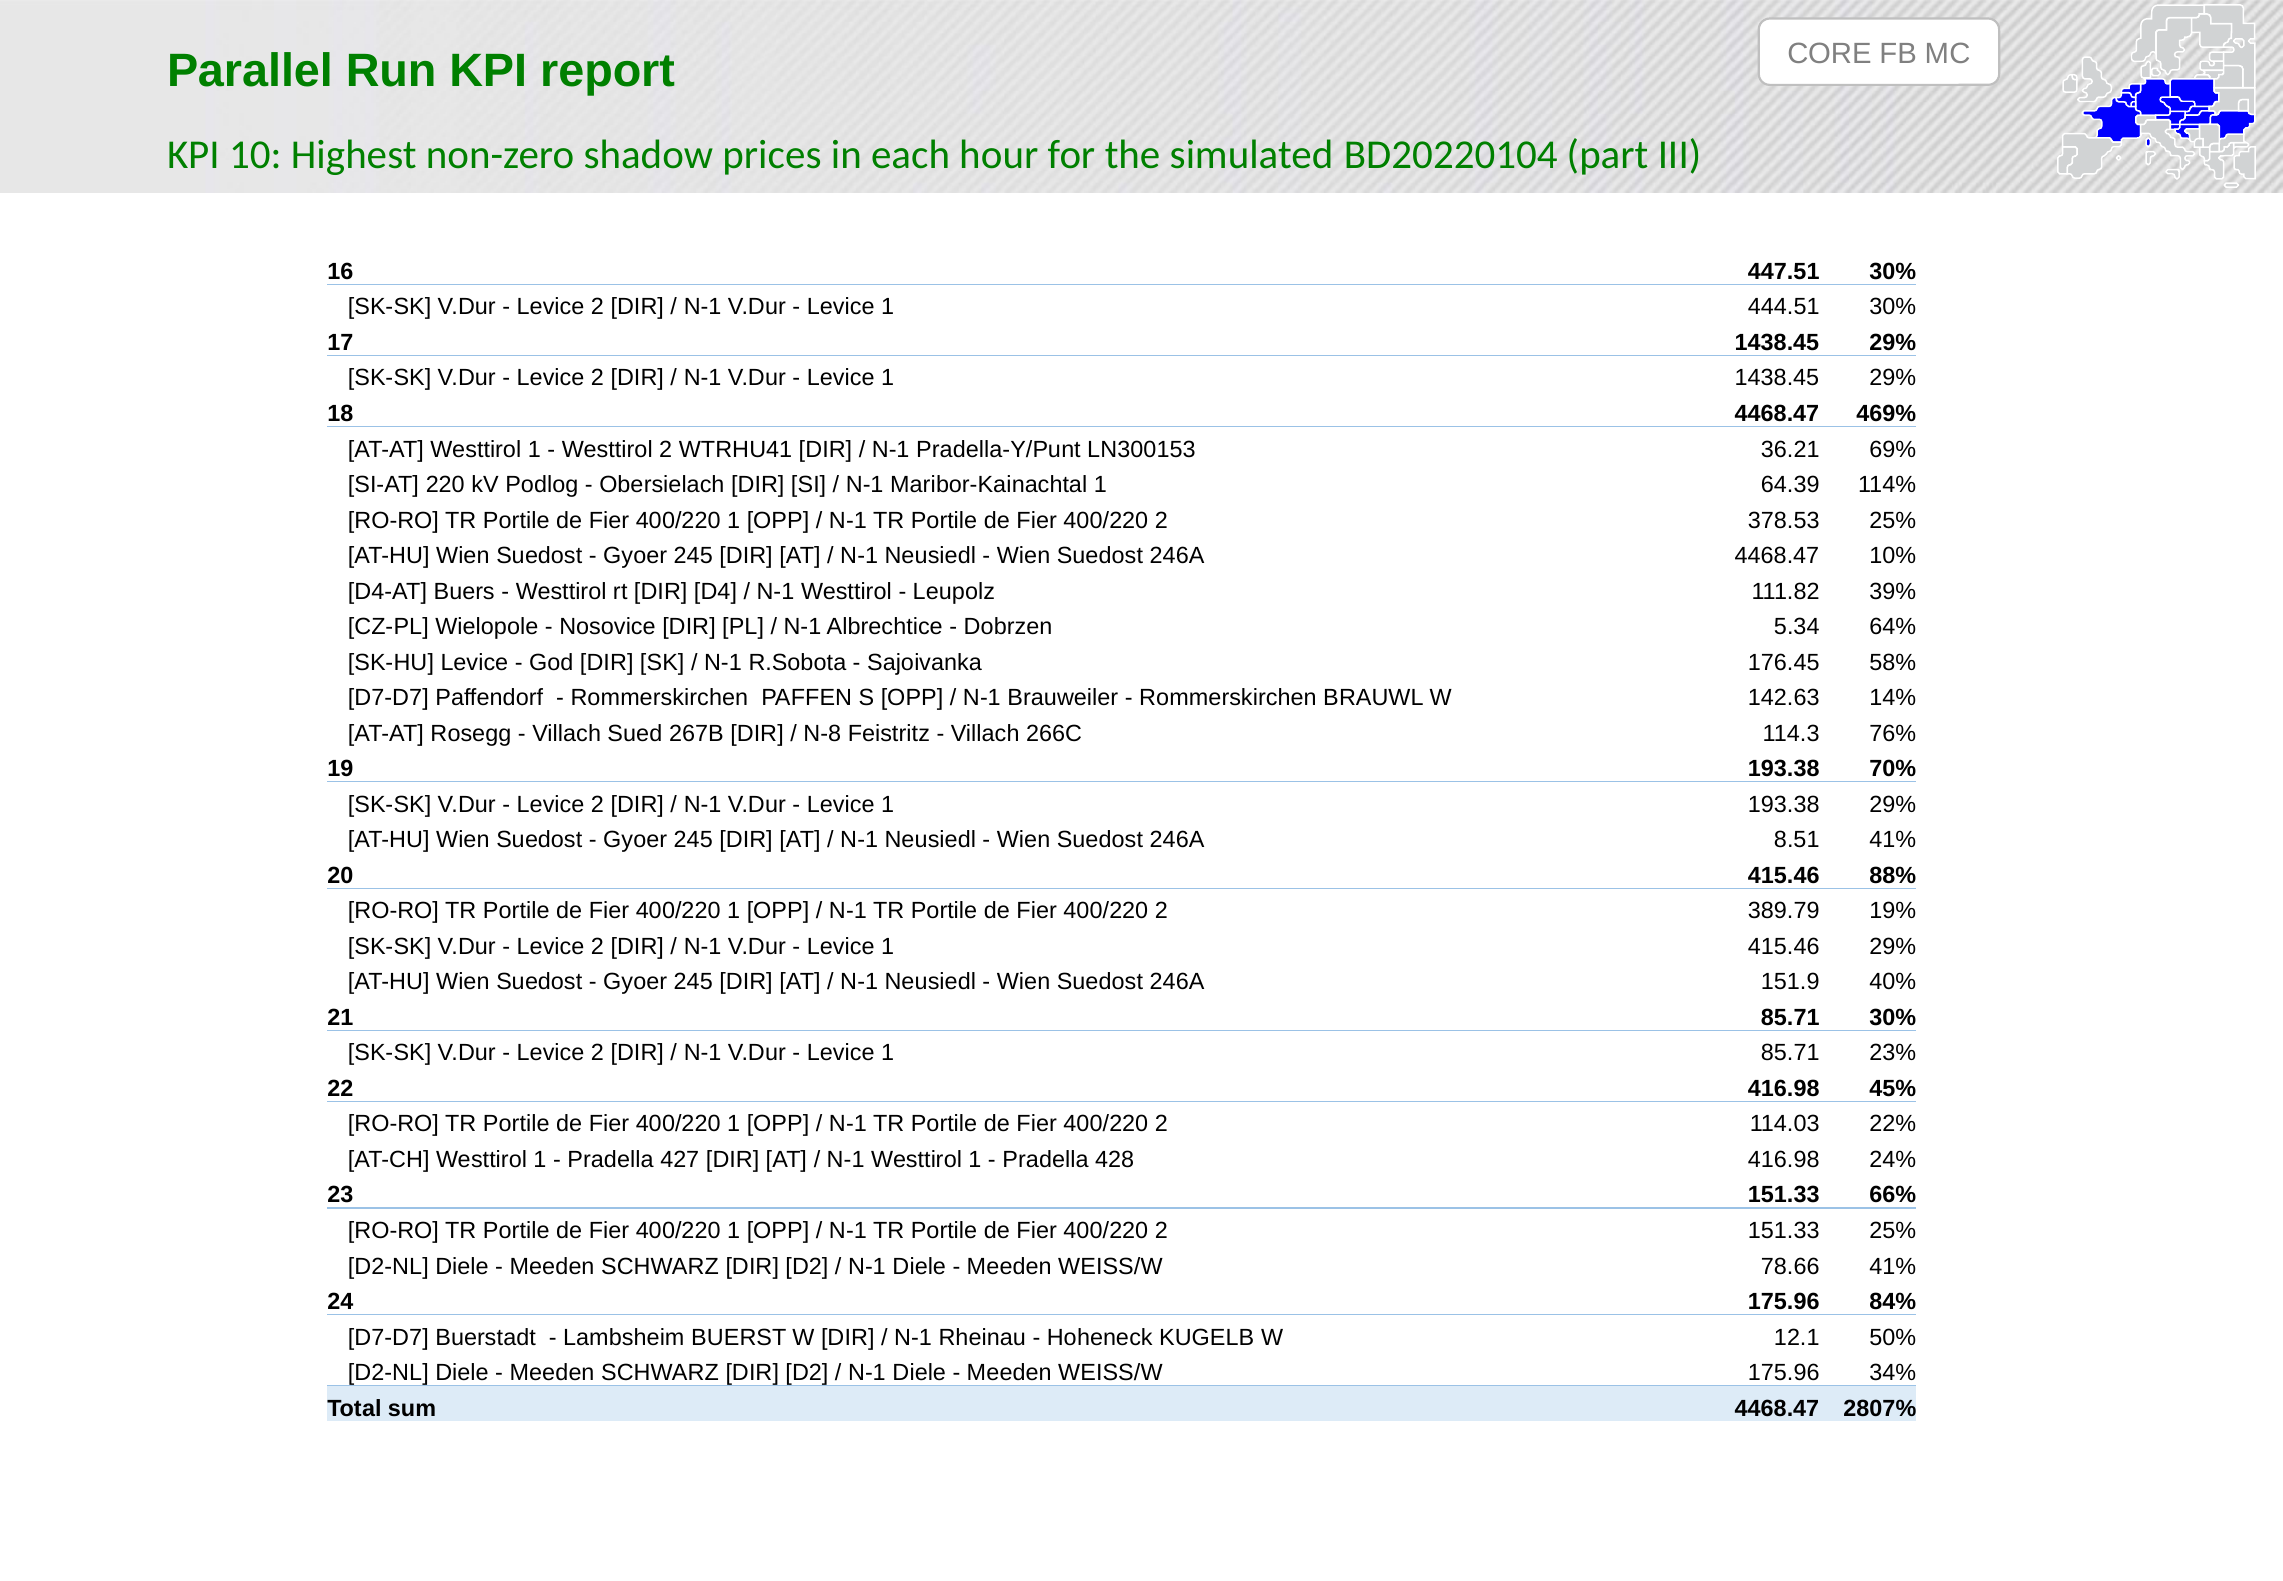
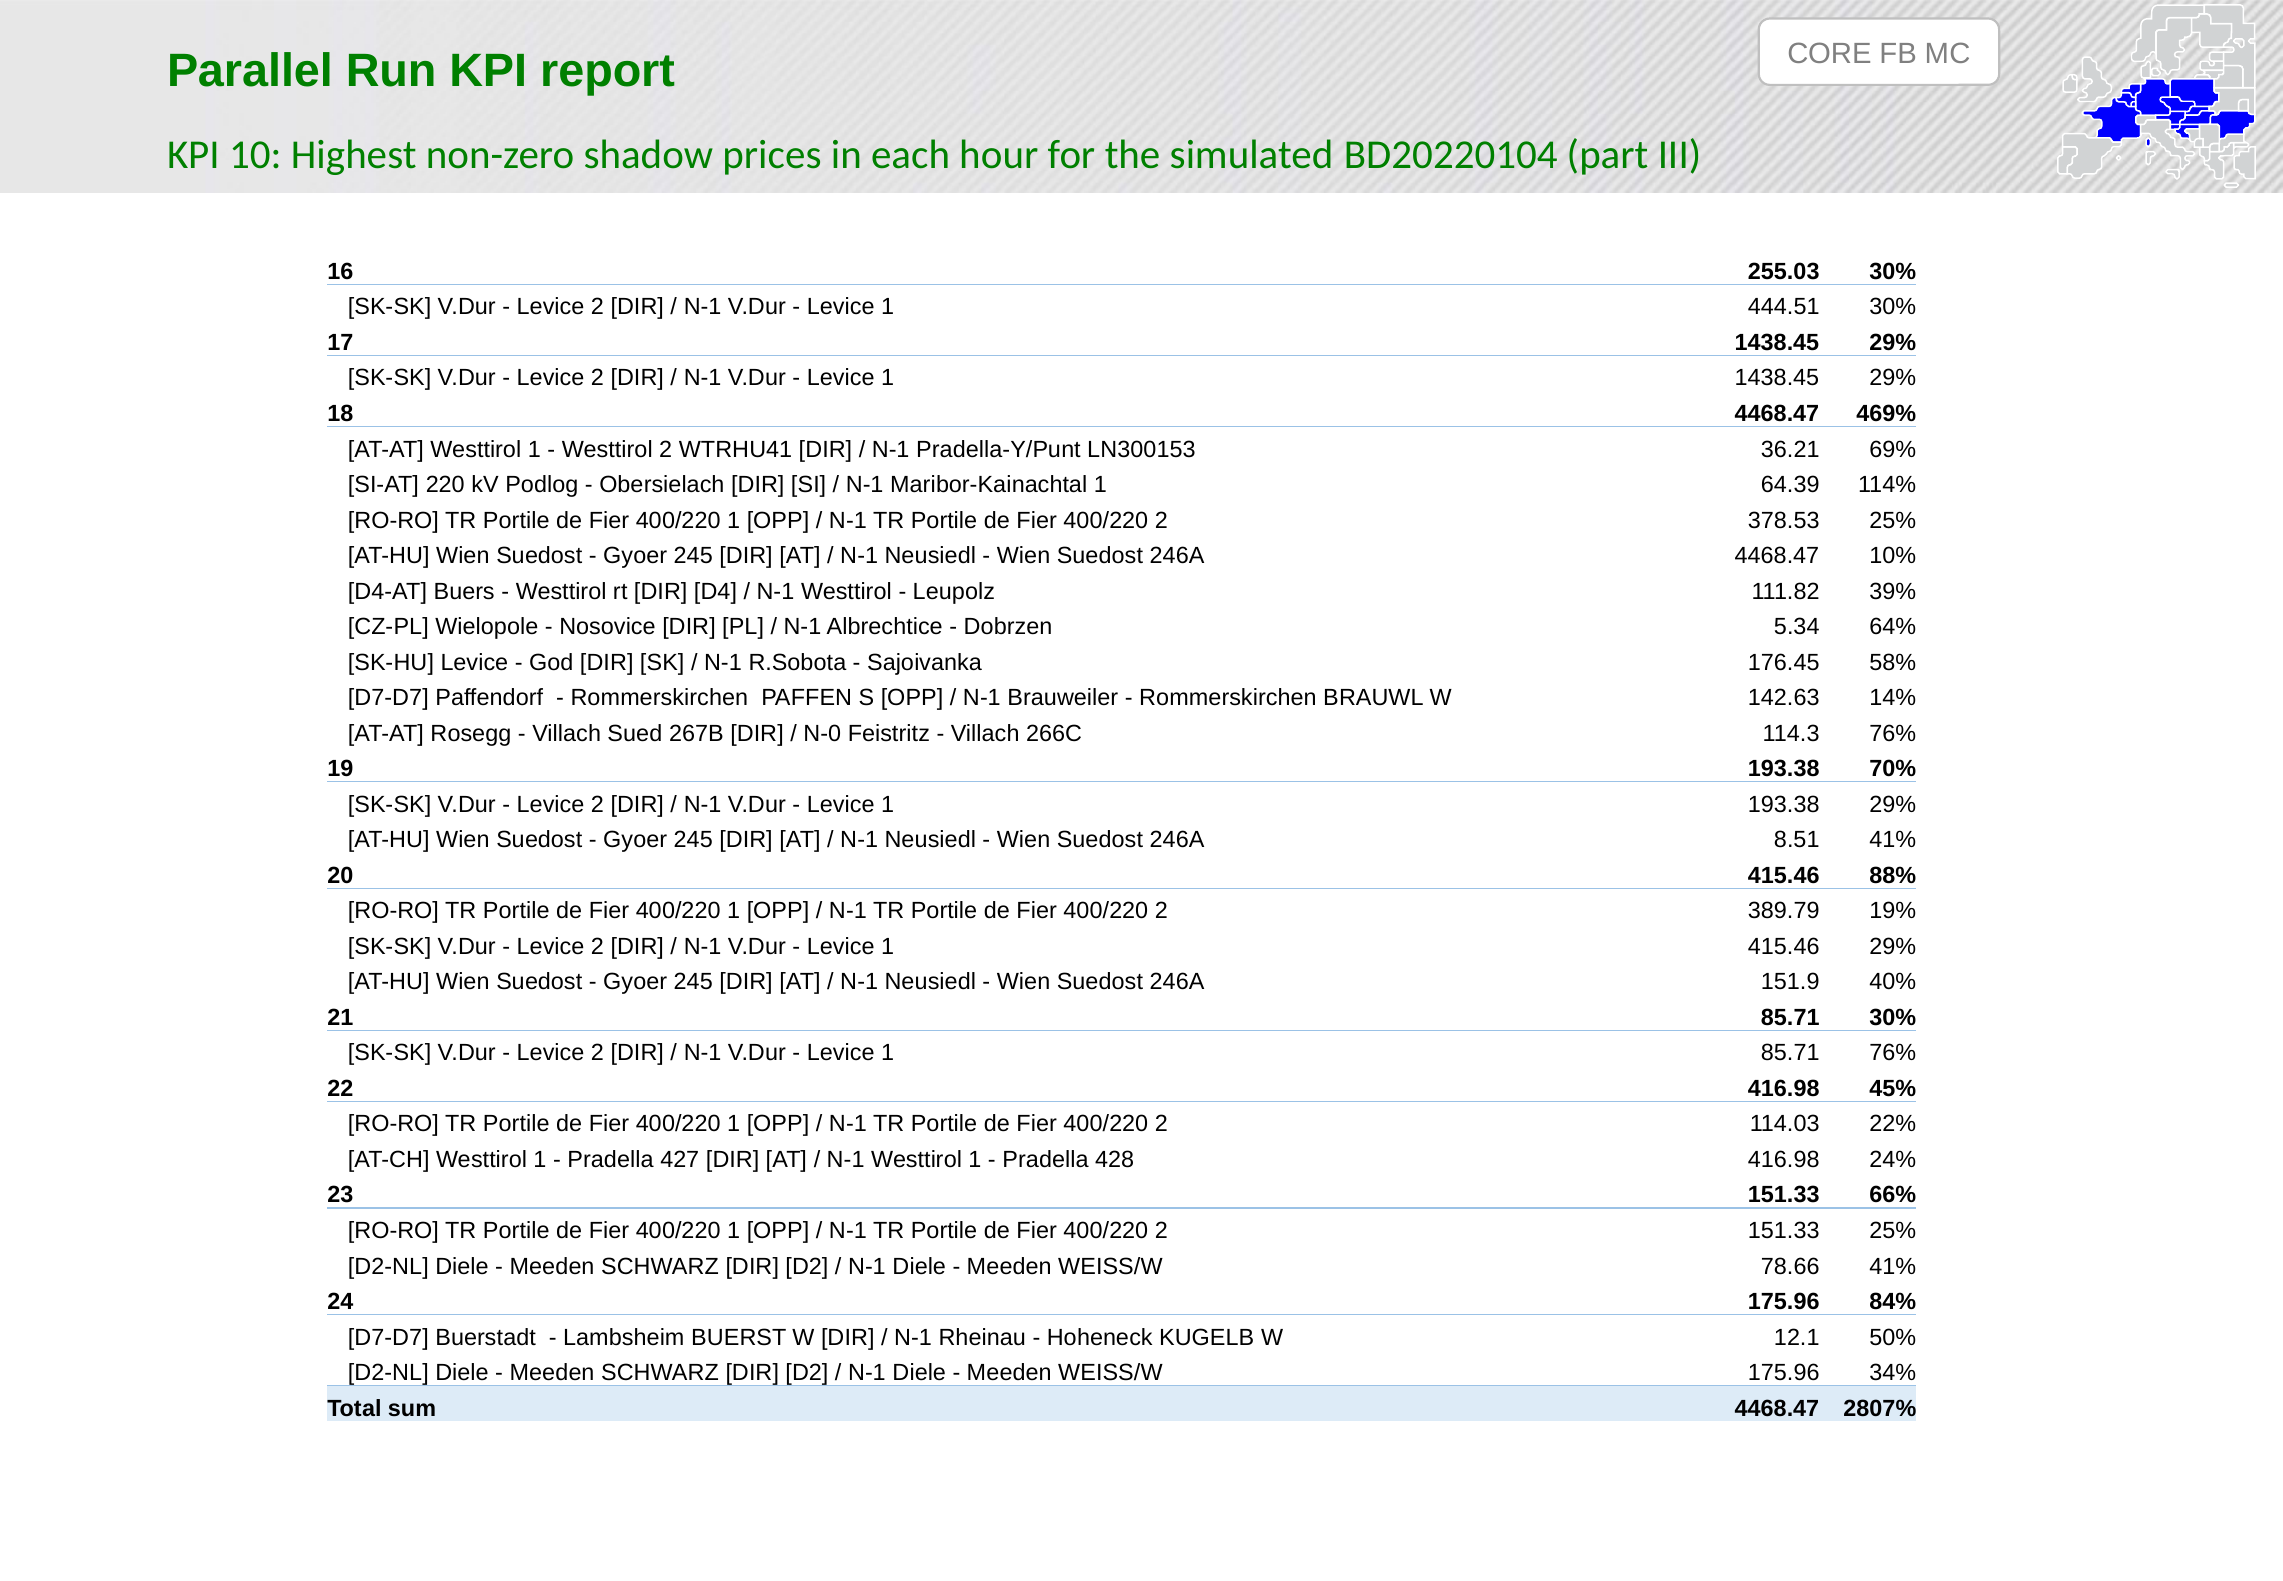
447.51: 447.51 -> 255.03 (1784, 272)
N-8: N-8 -> N-0 (822, 733)
85.71 23%: 23% -> 76% (1893, 1053)
